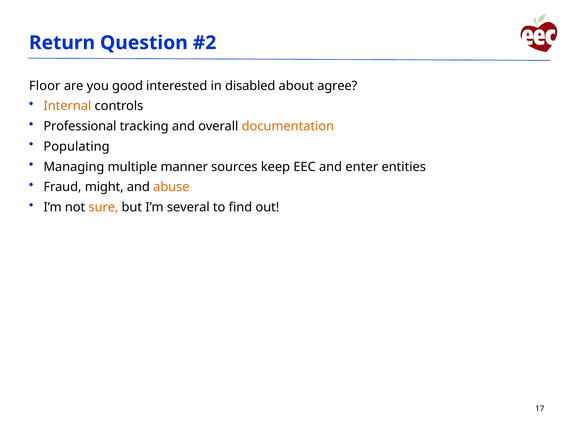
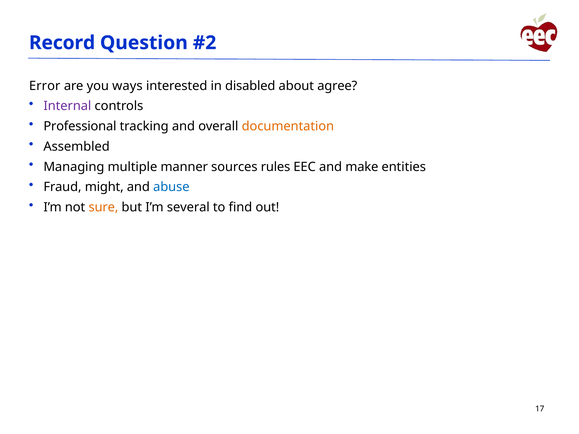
Return: Return -> Record (62, 43)
Floor: Floor -> Error (45, 86)
good: good -> ways (127, 86)
Internal colour: orange -> purple (67, 106)
Populating: Populating -> Assembled (77, 147)
keep: keep -> rules (276, 167)
enter: enter -> make (362, 167)
abuse colour: orange -> blue (171, 187)
